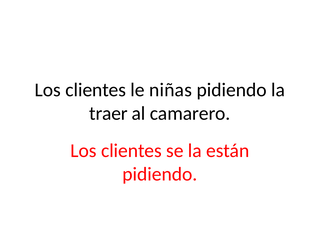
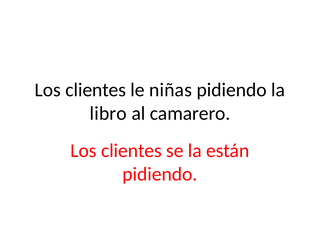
traer: traer -> libro (108, 113)
